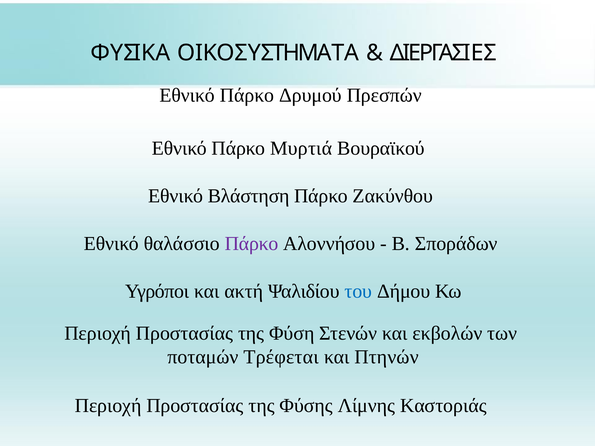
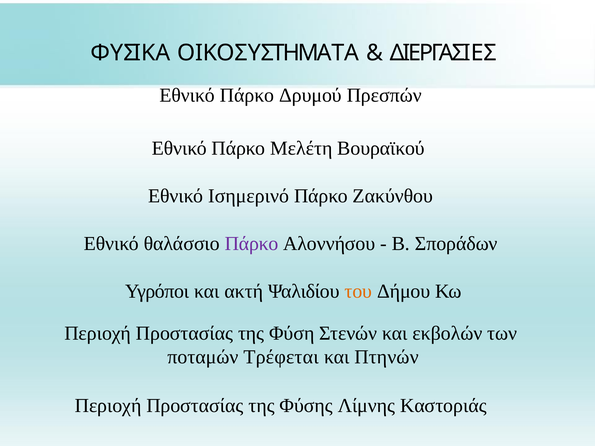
Μυρτιά: Μυρτιά -> Μελέτη (301, 149)
Βλάστηση: Βλάστηση -> Ισημερινό (249, 196)
του colour: blue -> orange (358, 291)
